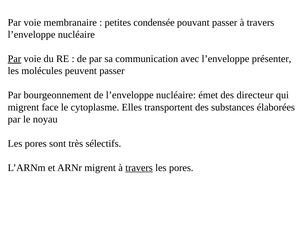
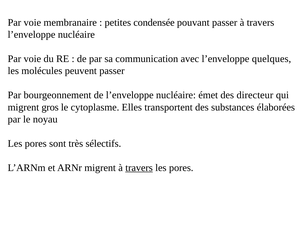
Par underline: present -> none (14, 59)
présenter: présenter -> quelques (272, 59)
face: face -> gros (50, 107)
